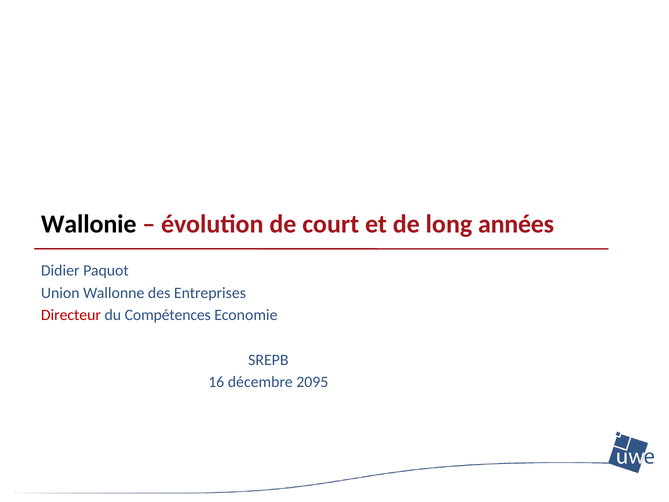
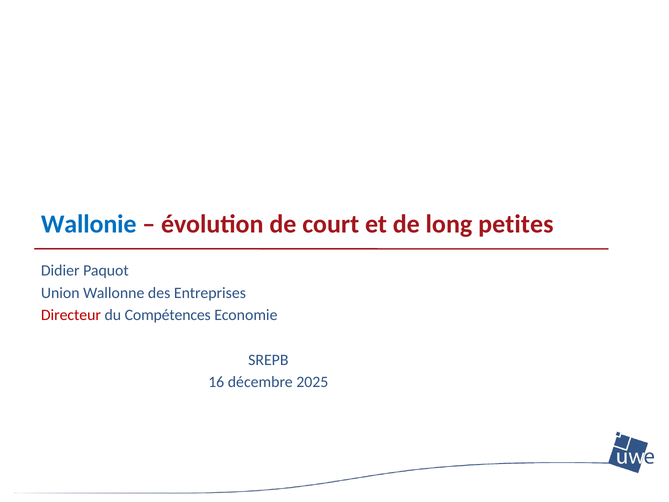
Wallonie colour: black -> blue (89, 224)
années: années -> petites (516, 224)
2095: 2095 -> 2025 (312, 382)
